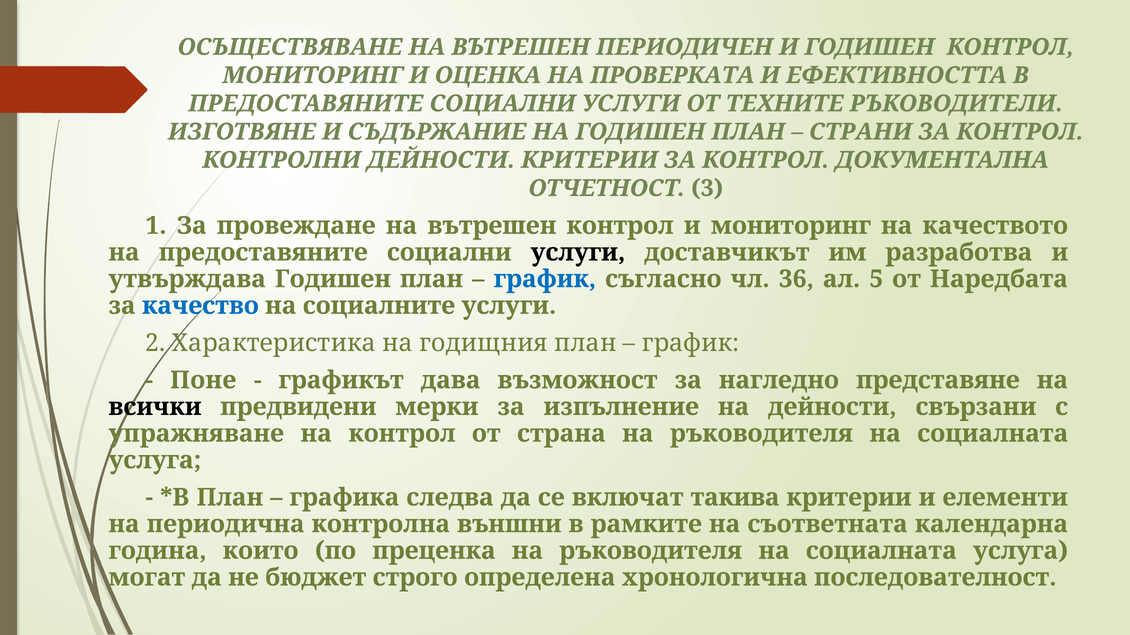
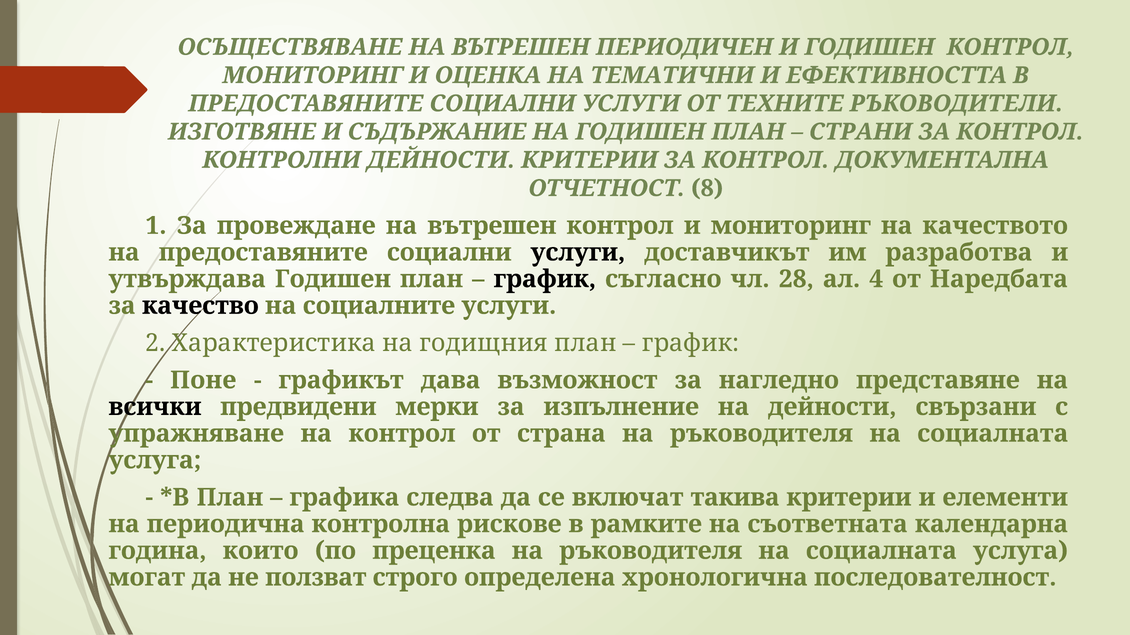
ПРОВЕРКАТА: ПРОВЕРКАТА -> ТЕМАТИЧНИ (672, 75)
3: 3 -> 8 (707, 188)
график colour: blue -> black (545, 279)
36: 36 -> 28 (796, 279)
5: 5 -> 4 (876, 279)
качество colour: blue -> black (200, 306)
външни: външни -> рискове (509, 525)
бюджет: бюджет -> ползват (316, 578)
